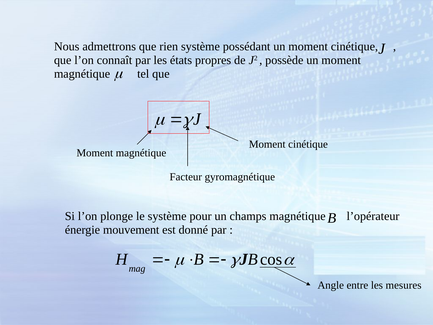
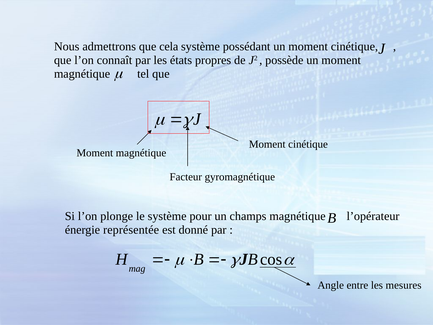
rien: rien -> cela (169, 47)
mouvement: mouvement -> représentée (131, 230)
